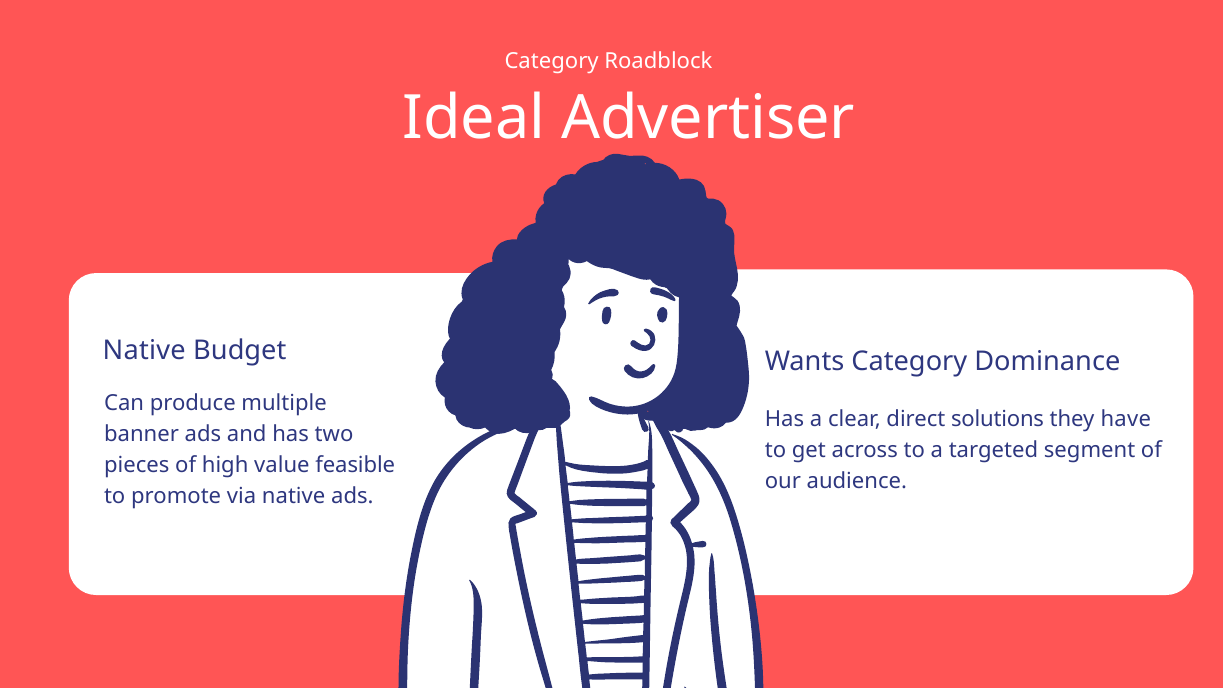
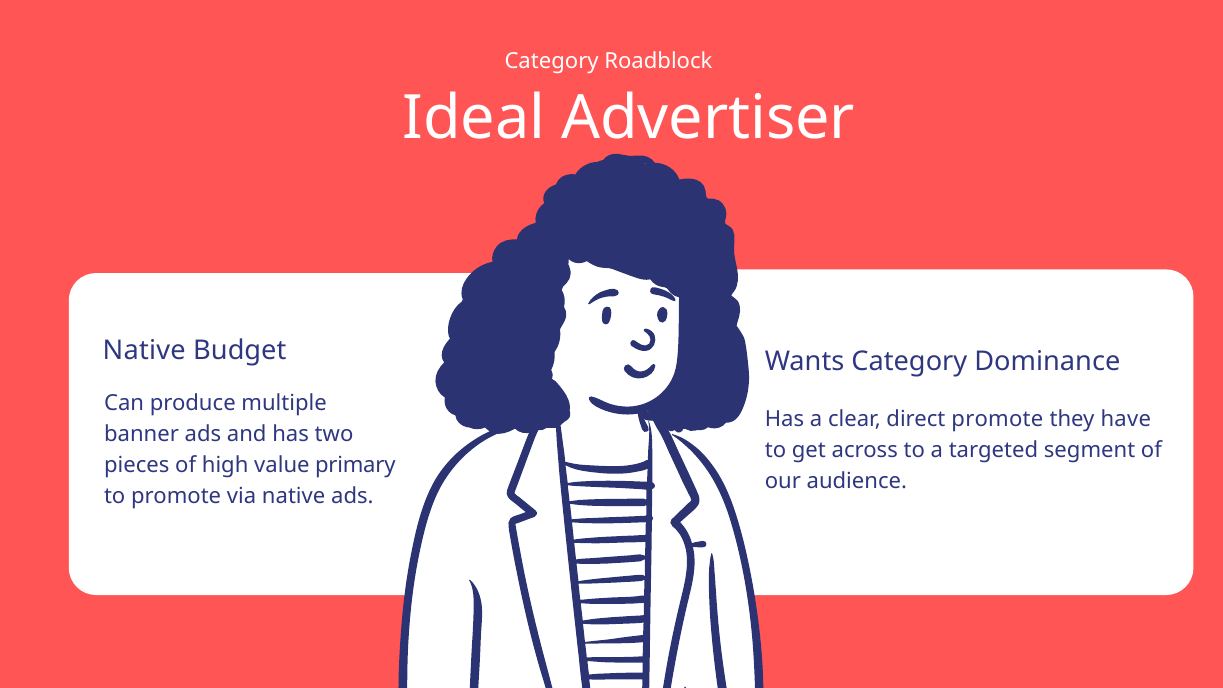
direct solutions: solutions -> promote (997, 419)
feasible: feasible -> primary (355, 465)
